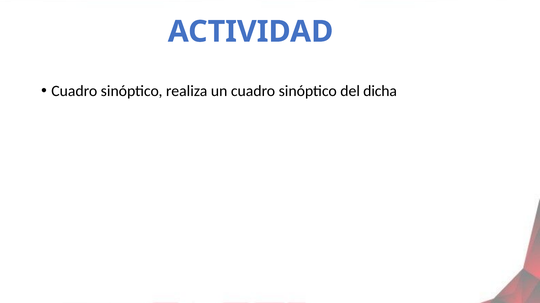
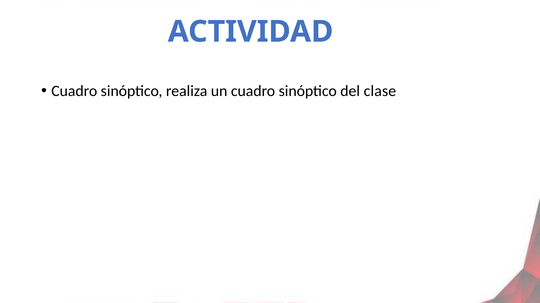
dicha: dicha -> clase (380, 91)
